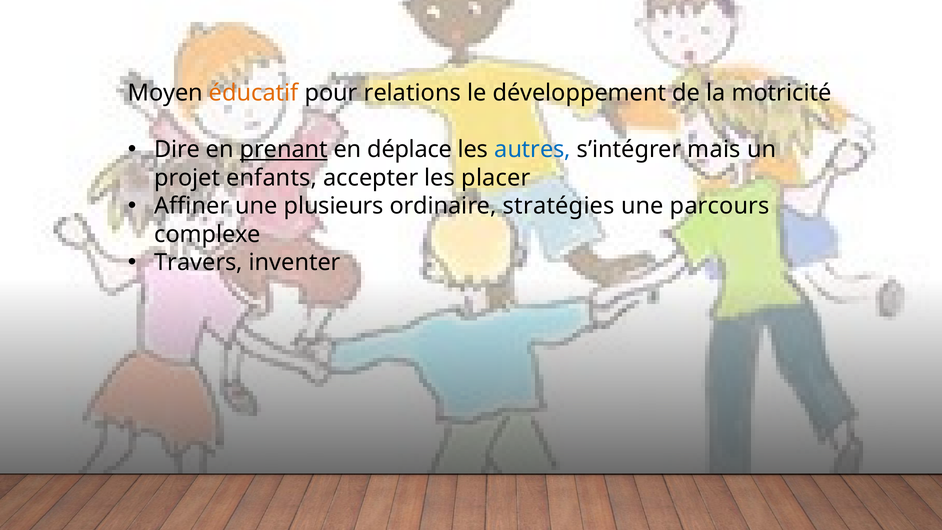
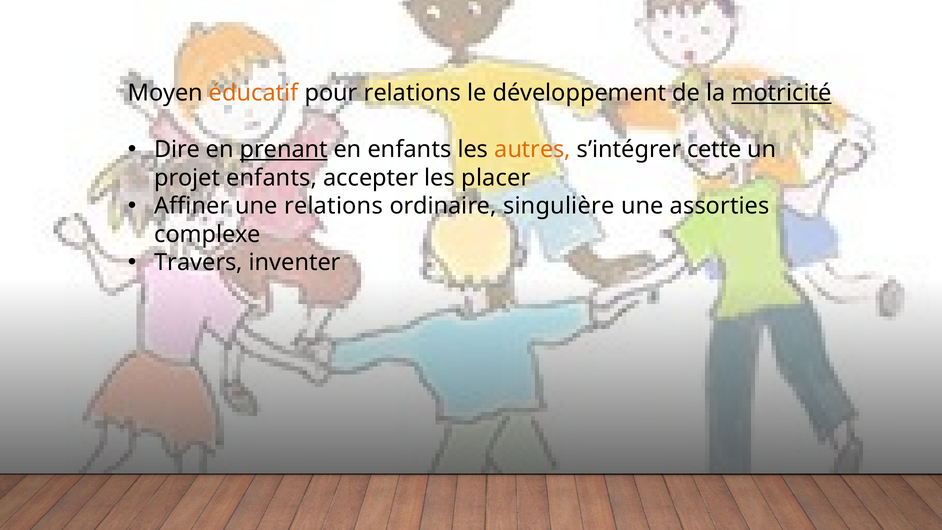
motricité underline: none -> present (782, 93)
en déplace: déplace -> enfants (410, 150)
autres colour: blue -> orange (533, 150)
mais: mais -> cette (714, 150)
une plusieurs: plusieurs -> relations (334, 206)
stratégies: stratégies -> singulière (559, 206)
parcours: parcours -> assorties (720, 206)
